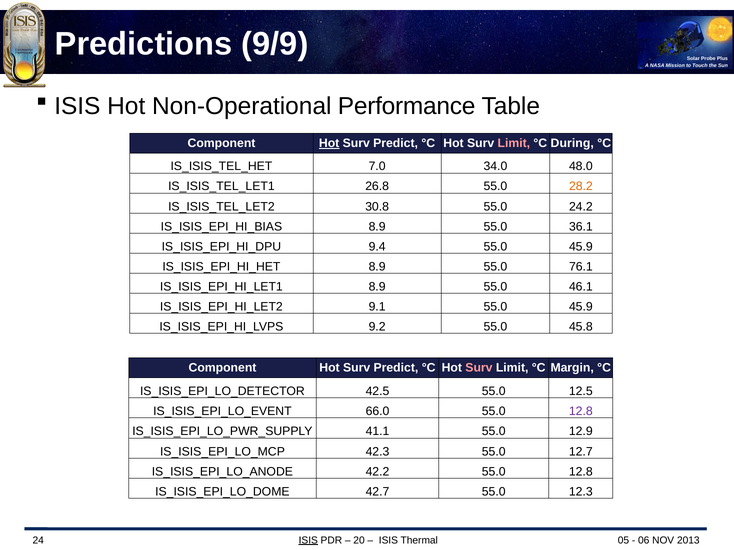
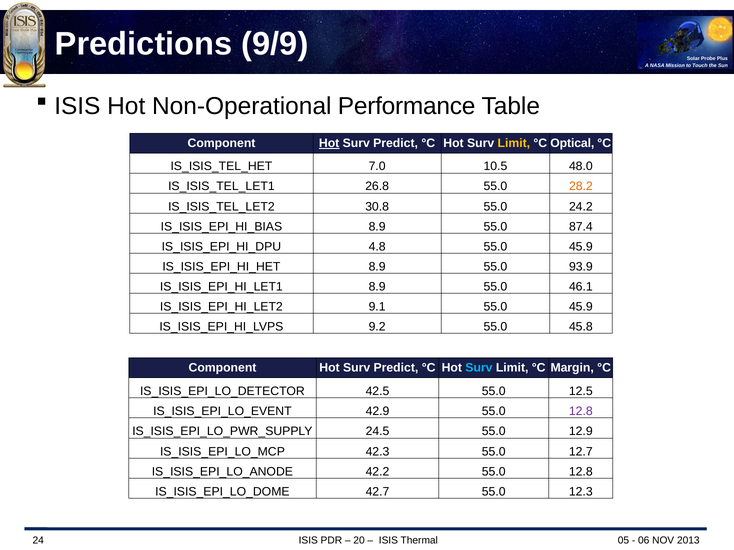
Limit colour: pink -> yellow (514, 143)
During: During -> Optical (572, 143)
34.0: 34.0 -> 10.5 (495, 167)
36.1: 36.1 -> 87.4 (581, 227)
9.4: 9.4 -> 4.8 (377, 247)
76.1: 76.1 -> 93.9 (581, 267)
Surv colour: pink -> light blue (479, 368)
66.0: 66.0 -> 42.9 (378, 412)
41.1: 41.1 -> 24.5 (378, 432)
ISIS underline: present -> none (308, 541)
